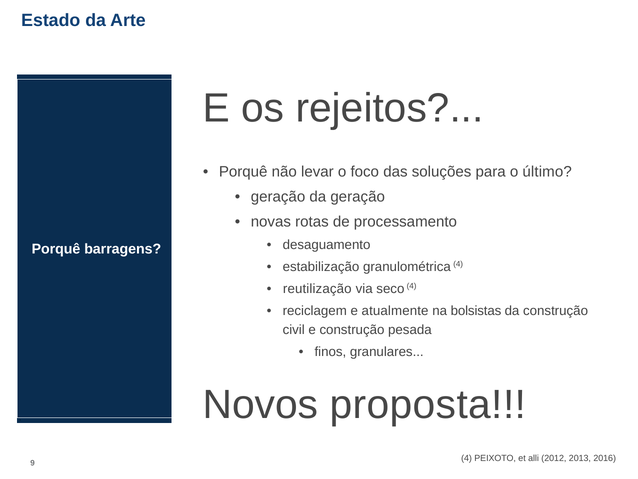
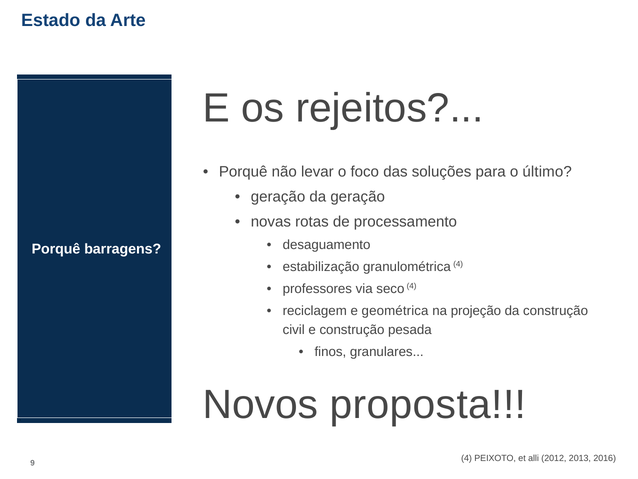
reutilização: reutilização -> professores (317, 288)
atualmente: atualmente -> geométrica (395, 310)
bolsistas: bolsistas -> projeção (476, 310)
